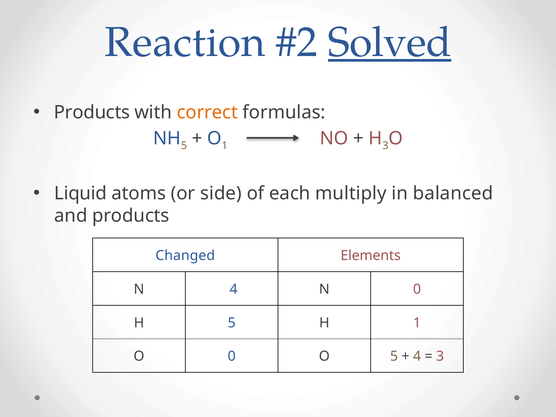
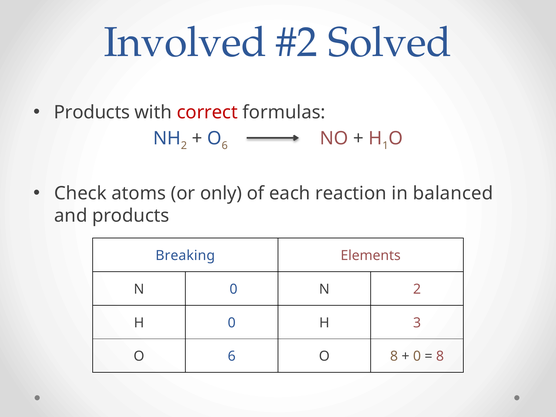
Reaction: Reaction -> Involved (185, 42)
Solved underline: present -> none (390, 42)
correct colour: orange -> red (207, 113)
5: 5 -> 2 (184, 146)
1: 1 -> 6 (225, 146)
H 3: 3 -> 1 (385, 146)
Liquid: Liquid -> Check (80, 193)
side: side -> only (221, 193)
multiply: multiply -> reaction (351, 193)
Changed: Changed -> Breaking (185, 256)
N 4: 4 -> 0 (233, 289)
N 0: 0 -> 2 (417, 289)
H 5: 5 -> 0 (232, 323)
H 1: 1 -> 3 (417, 323)
0: 0 -> 6 (232, 356)
O 5: 5 -> 8 (394, 356)
4: 4 -> 0 (417, 356)
3: 3 -> 8 (440, 356)
